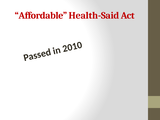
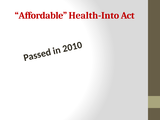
Health-Said: Health-Said -> Health-Into (94, 15)
